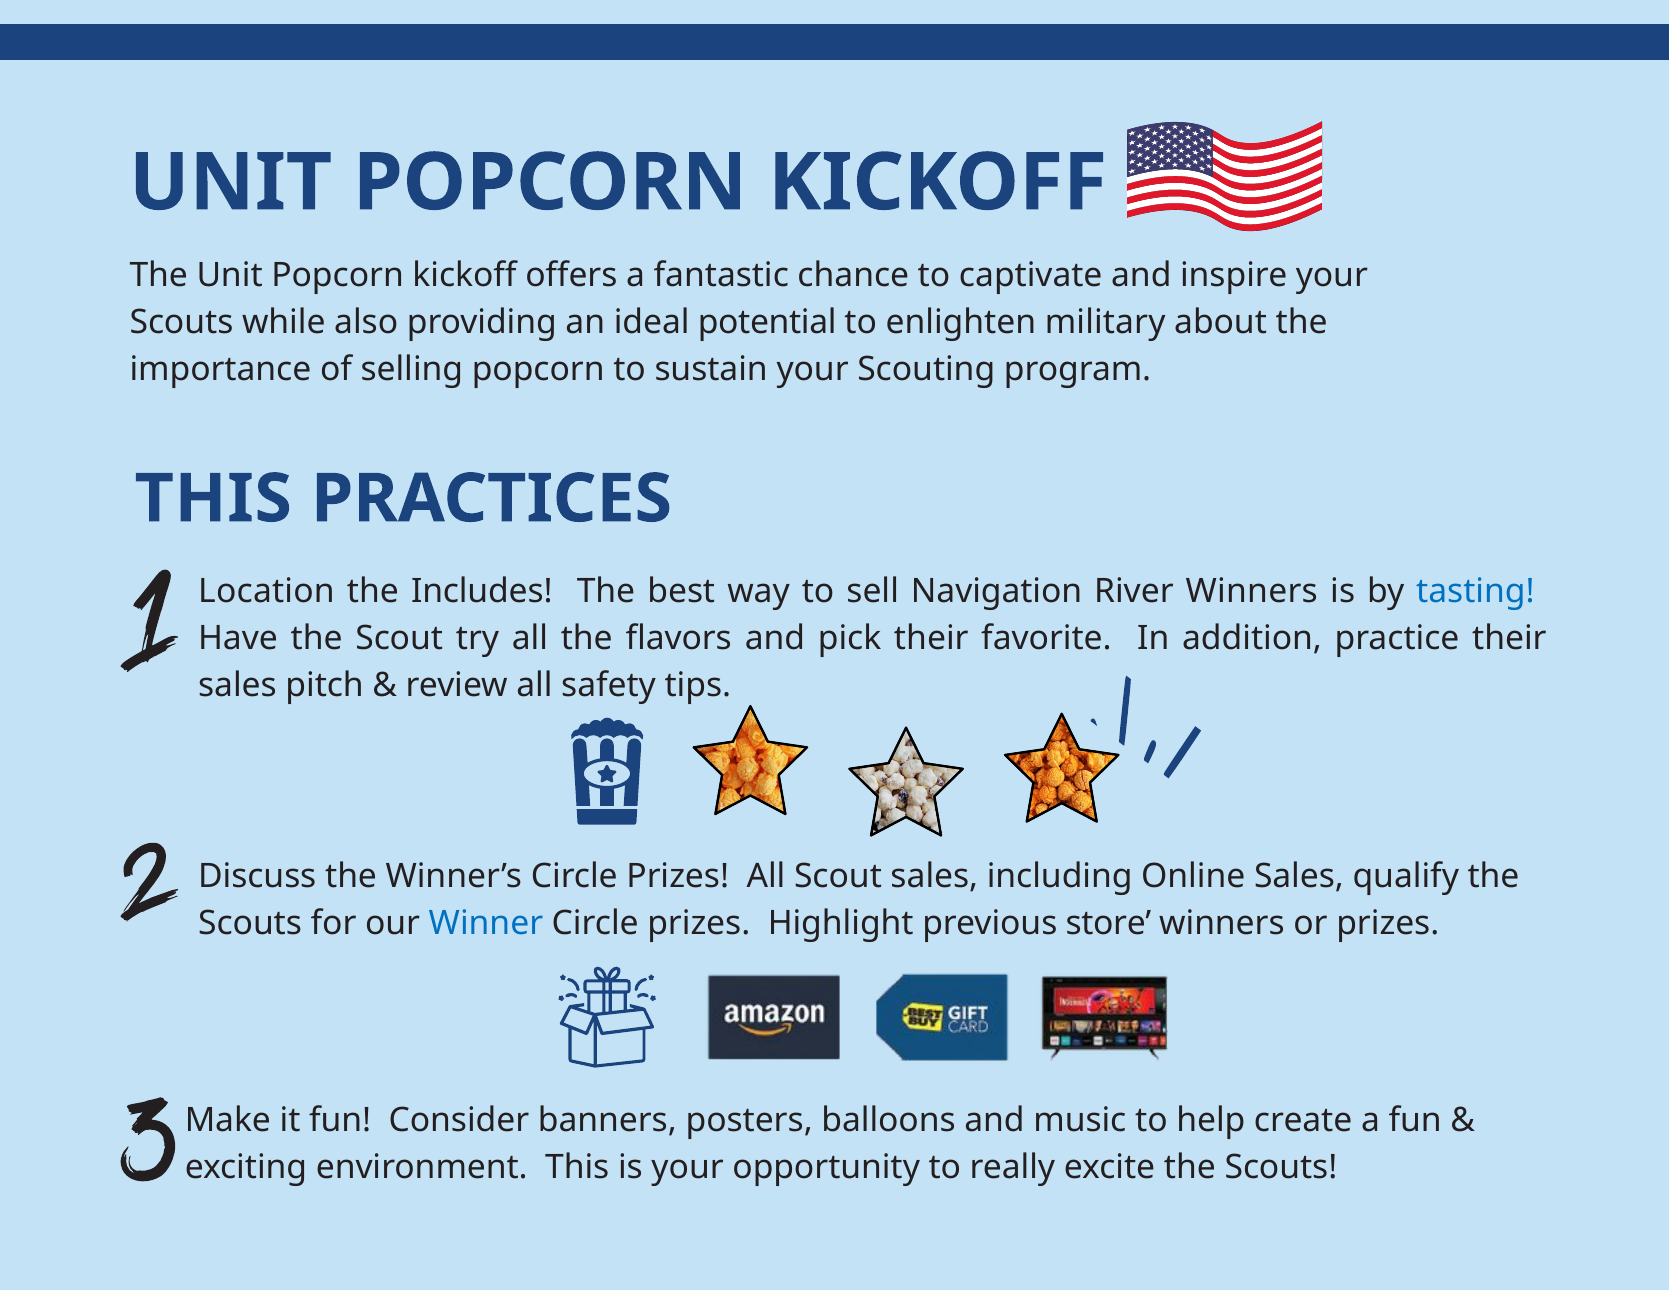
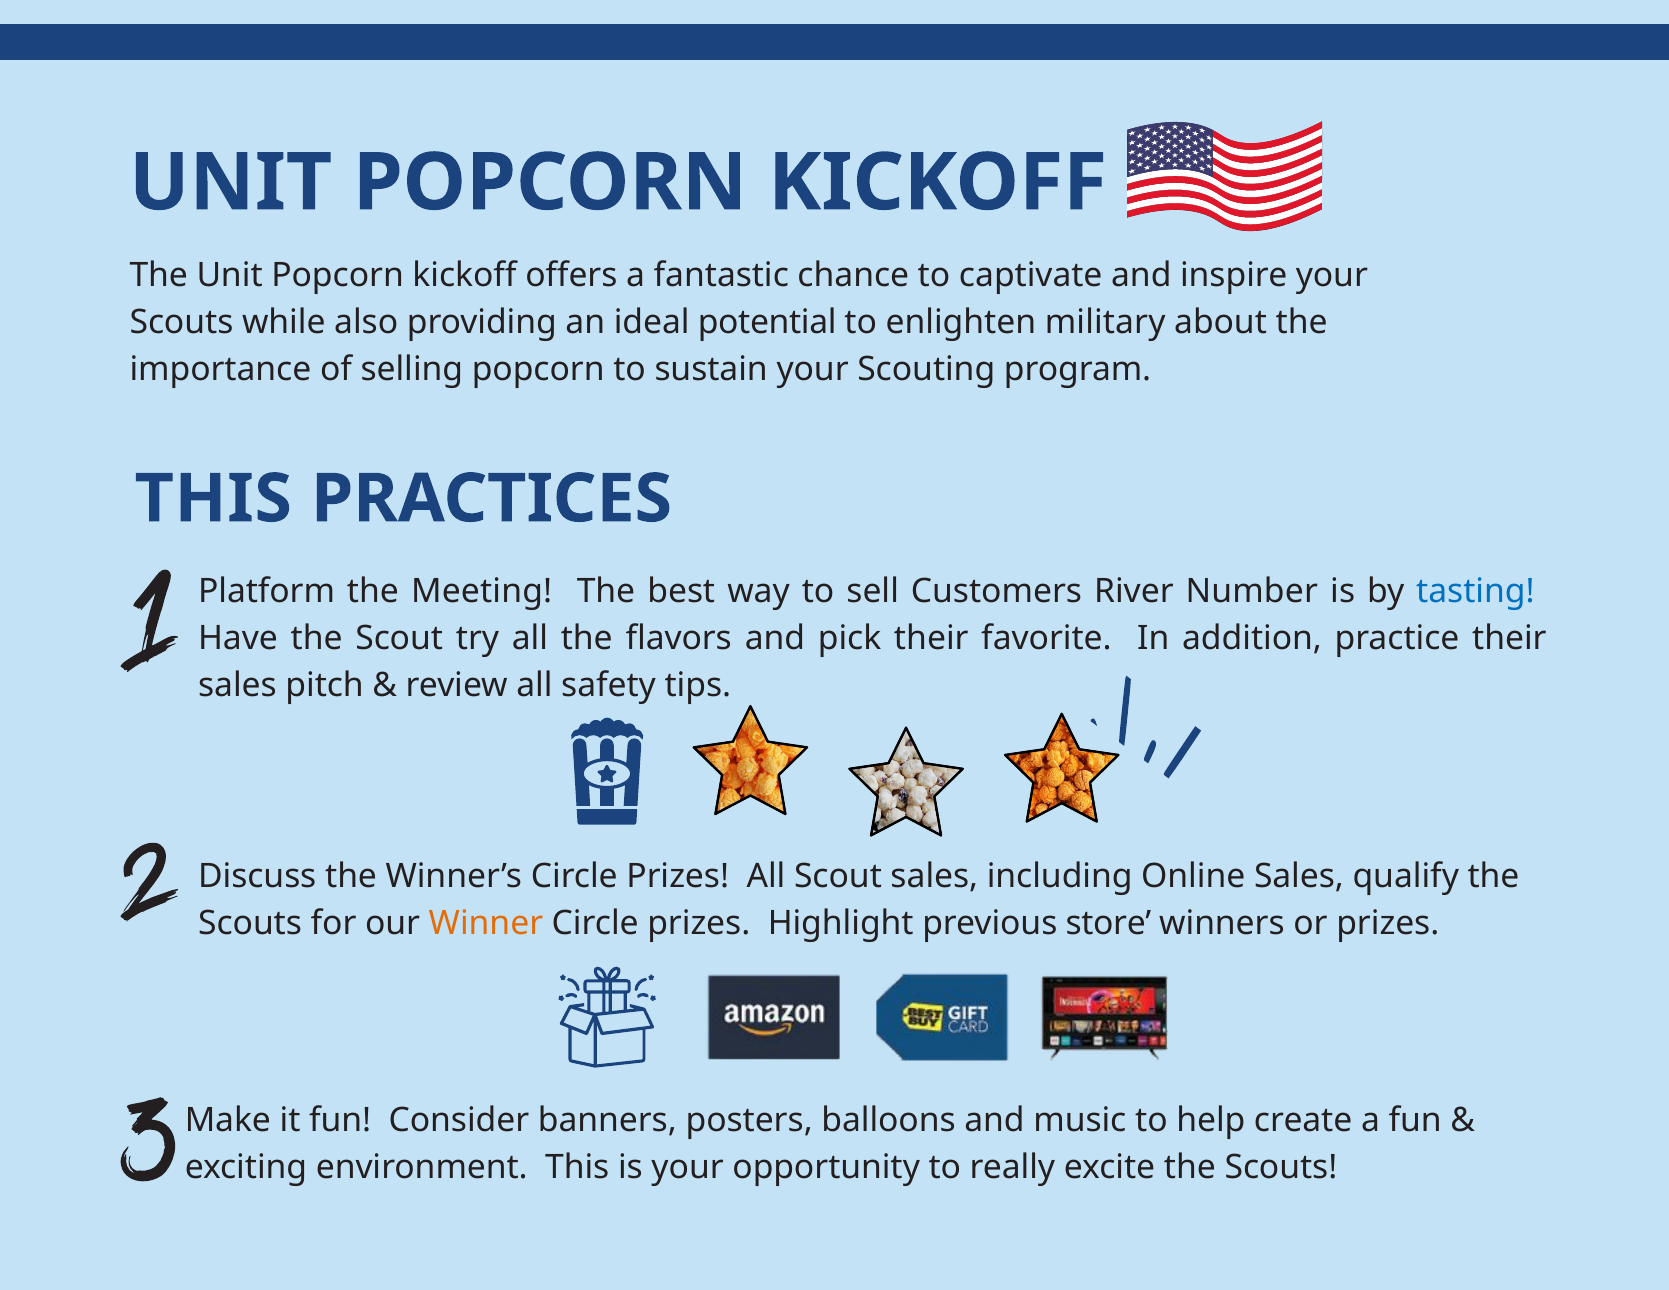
Location: Location -> Platform (267, 591)
Includes: Includes -> Meeting (482, 591)
Navigation: Navigation -> Customers (997, 591)
River Winners: Winners -> Number (1252, 591)
Winner colour: blue -> orange (486, 923)
